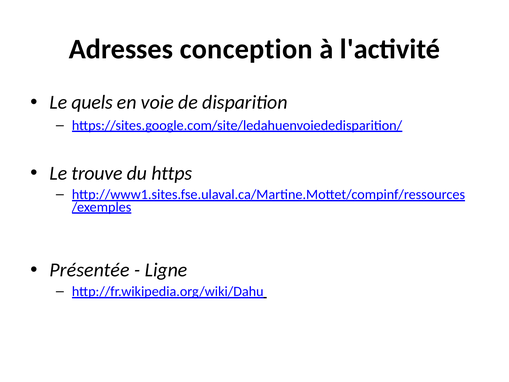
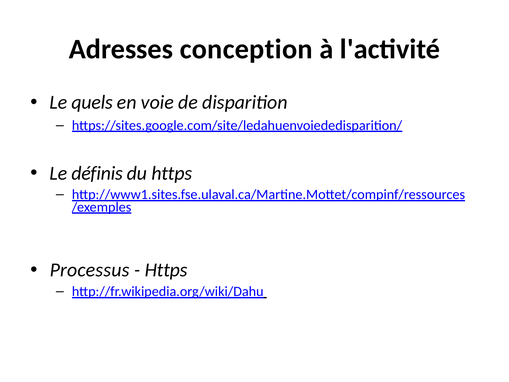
trouve: trouve -> définis (97, 173)
Présentée: Présentée -> Processus (90, 270)
Ligne: Ligne -> Https (166, 270)
